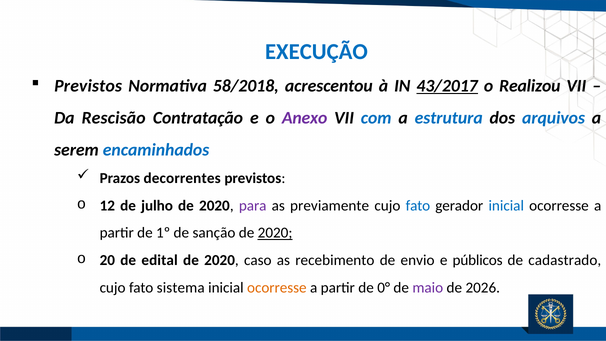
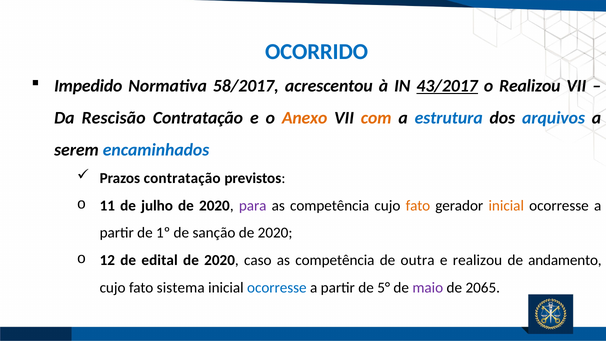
EXECUÇÃO: EXECUÇÃO -> OCORRIDO (317, 52)
Previstos: Previstos -> Impedido (88, 86)
58/2018: 58/2018 -> 58/2017 (246, 86)
Anexo colour: purple -> orange (305, 118)
com colour: blue -> orange (376, 118)
Prazos decorrentes: decorrentes -> contratação (182, 178)
12: 12 -> 11 (107, 206)
previamente: previamente -> competência (330, 206)
fato colour: blue -> orange (418, 206)
inicial colour: blue -> orange (506, 206)
2020 underline: present -> none (275, 233)
20: 20 -> 12 (107, 260)
recebimento: recebimento -> competência (335, 260)
envio: envio -> outra (418, 260)
e públicos: públicos -> realizou (477, 260)
cadastrado: cadastrado -> andamento (565, 260)
ocorresse colour: orange -> blue (277, 287)
0°: 0° -> 5° (384, 287)
2026: 2026 -> 2065 (483, 287)
